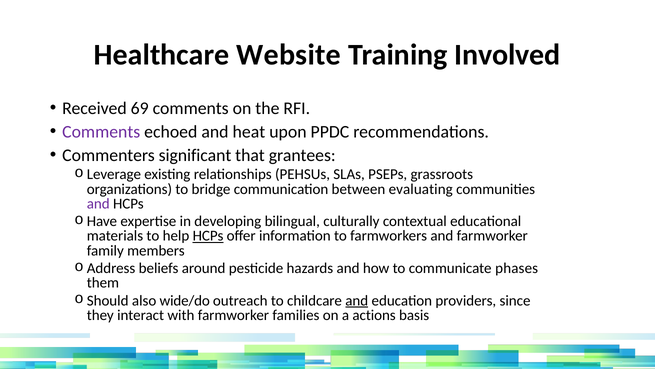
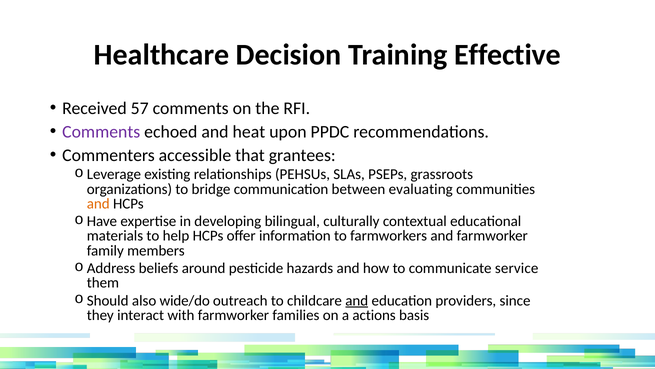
Website: Website -> Decision (289, 55)
Involved: Involved -> Effective (508, 55)
69: 69 -> 57 (140, 108)
significant: significant -> accessible (195, 155)
and colour: purple -> orange (98, 203)
HCPs underline: present -> none (208, 236)
phases: phases -> service (517, 268)
